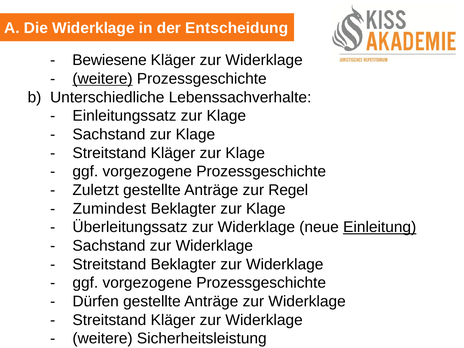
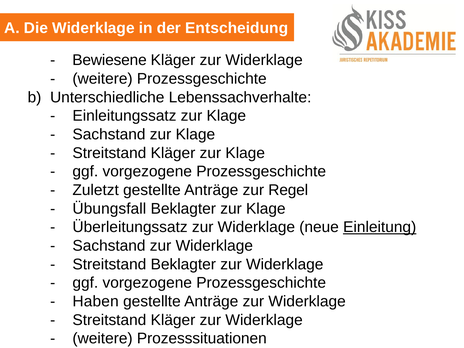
weitere underline: present -> none (103, 79)
Zumindest: Zumindest -> Übungsfall (109, 209)
Dürfen: Dürfen -> Haben (96, 301)
Sicherheitsleistung: Sicherheitsleistung -> Prozesssituationen (202, 339)
